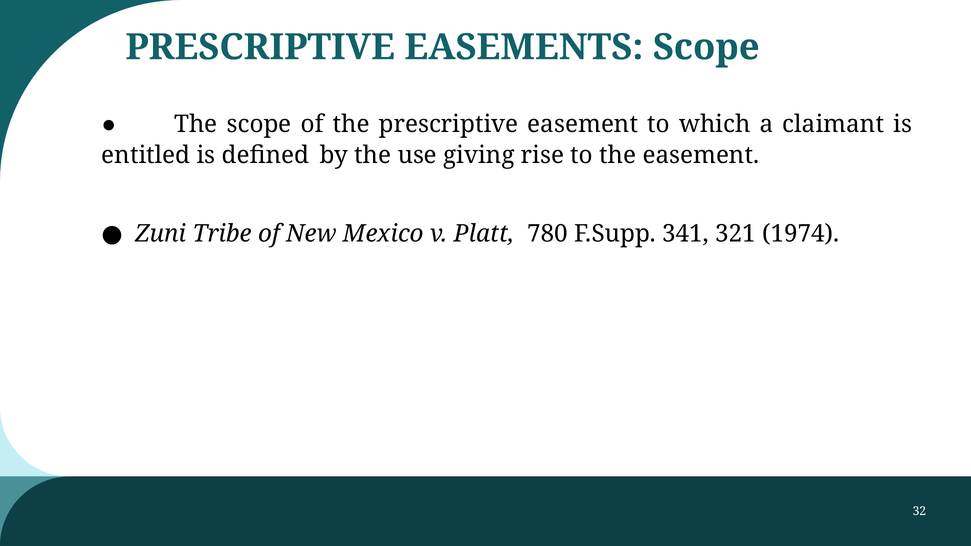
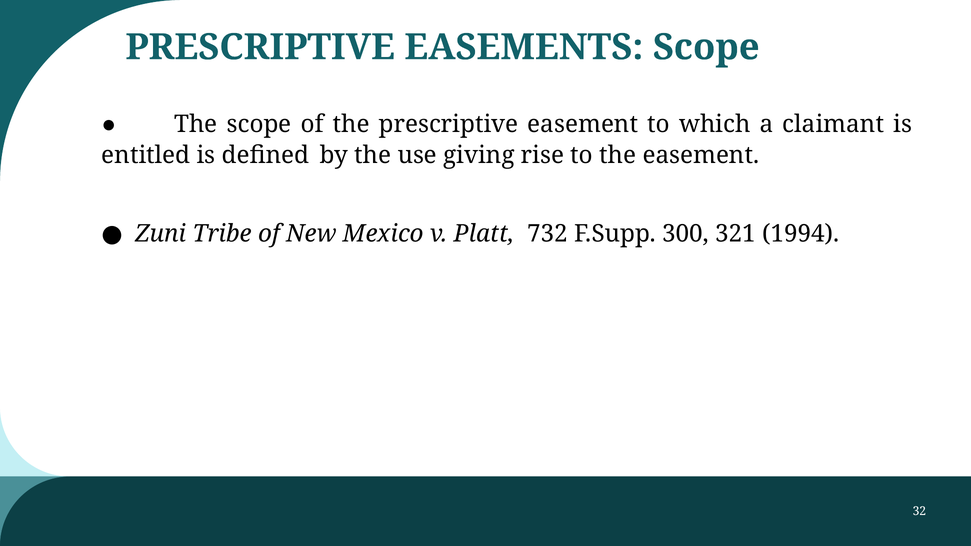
780: 780 -> 732 (547, 234)
341: 341 -> 300 (686, 234)
1974: 1974 -> 1994 (801, 234)
